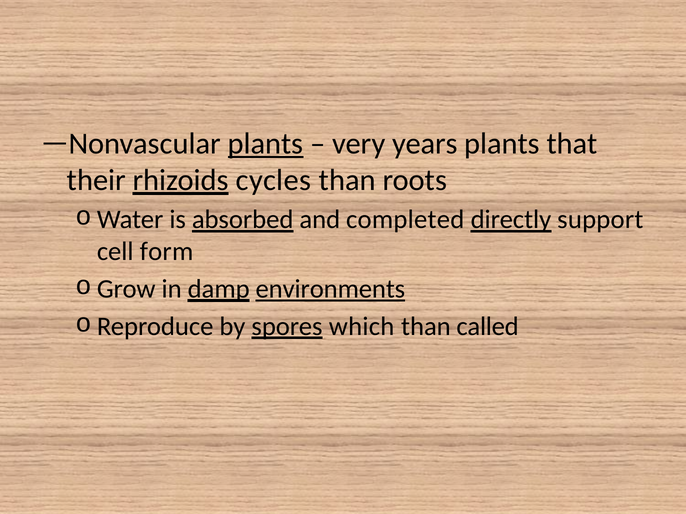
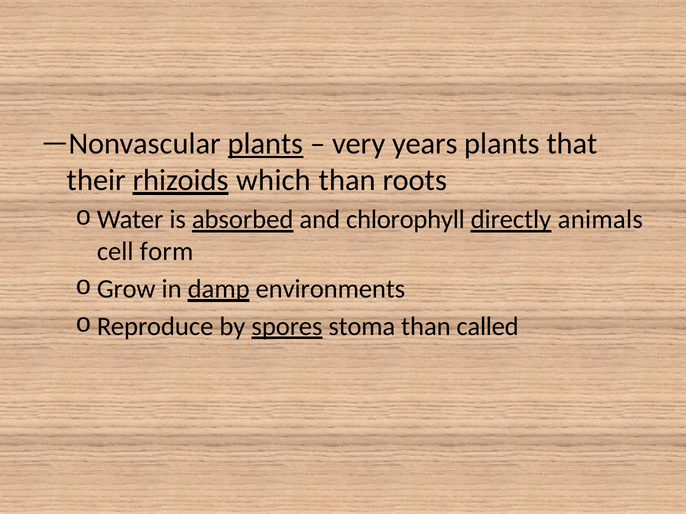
cycles: cycles -> which (274, 181)
completed: completed -> chlorophyll (405, 220)
support: support -> animals (600, 220)
environments underline: present -> none (330, 289)
which: which -> stoma (362, 327)
